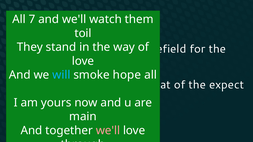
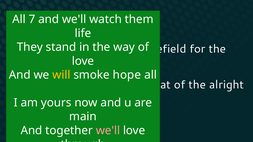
toil: toil -> life (83, 33)
will colour: light blue -> yellow (61, 75)
expect: expect -> alright (226, 85)
